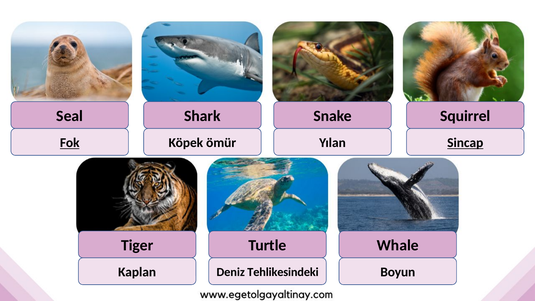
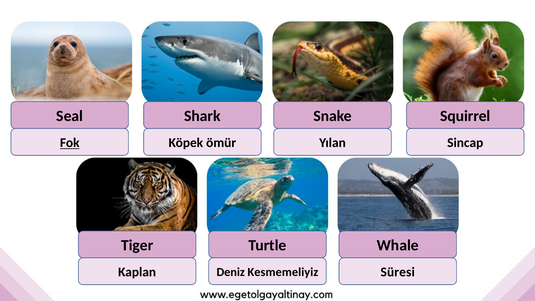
Sincap underline: present -> none (465, 143)
Boyun: Boyun -> Süresi (398, 272)
Tehlikesindeki: Tehlikesindeki -> Kesmemeliyiz (283, 272)
